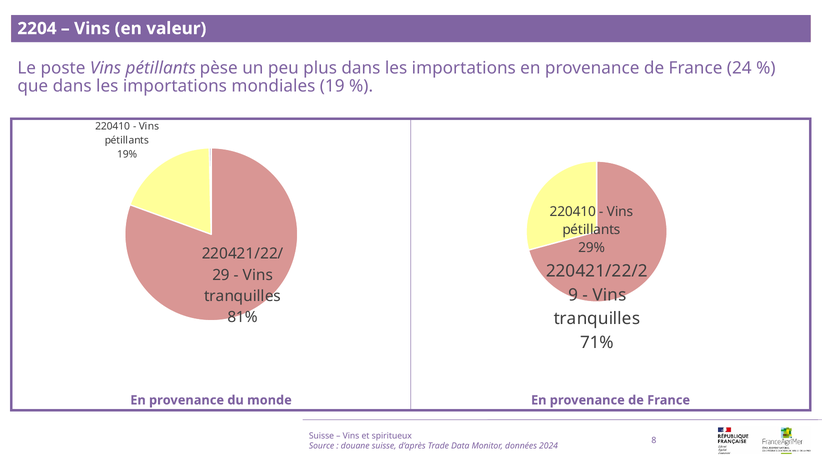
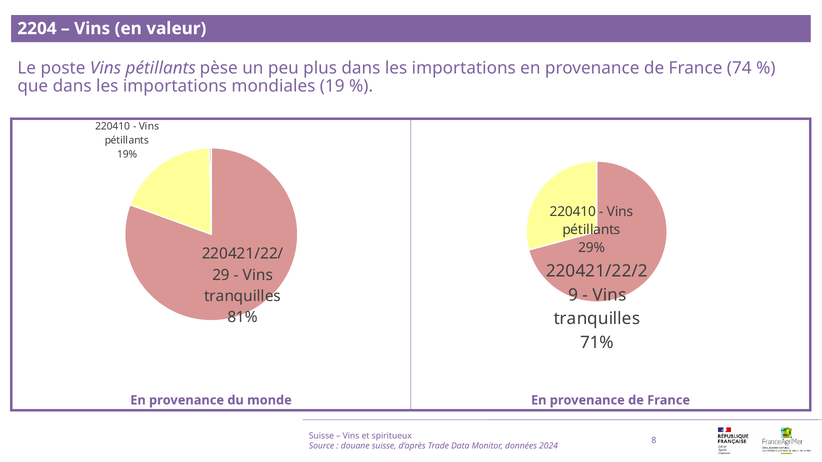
24: 24 -> 74 (739, 68)
